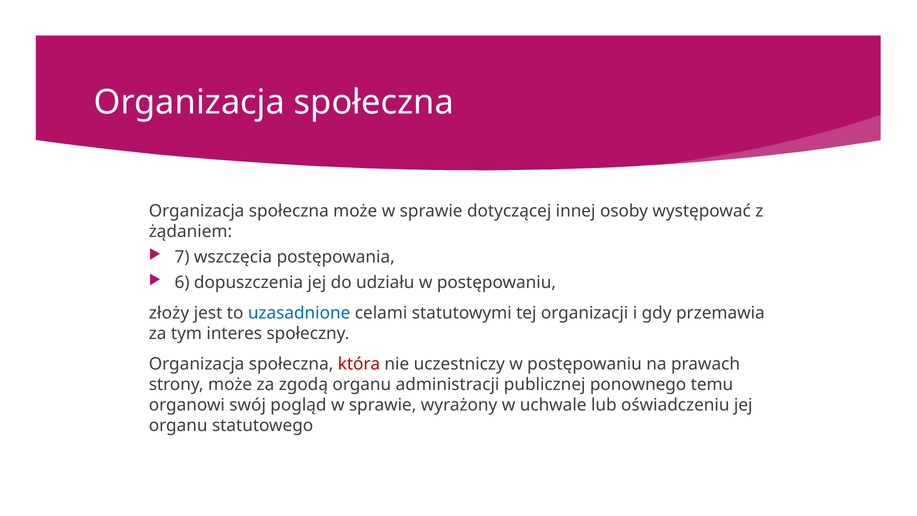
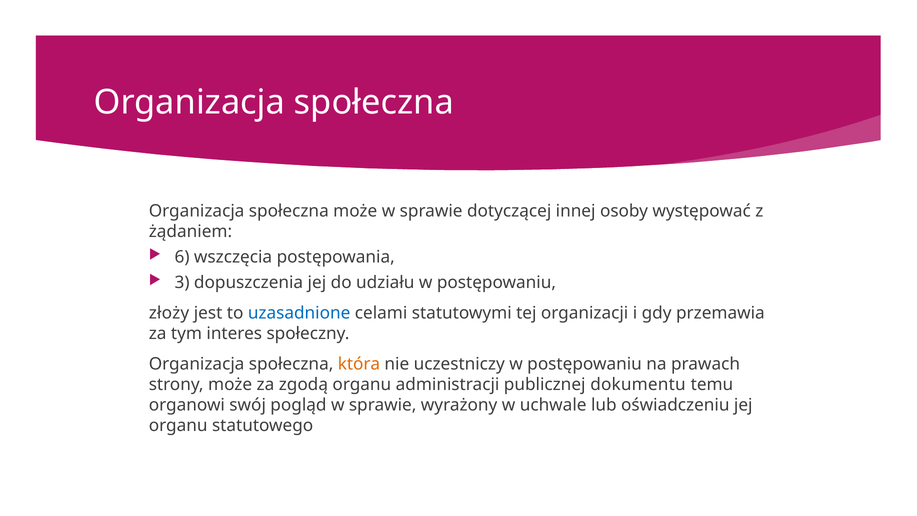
7: 7 -> 6 (182, 257)
6: 6 -> 3 (182, 283)
która colour: red -> orange (359, 364)
ponownego: ponownego -> dokumentu (638, 384)
